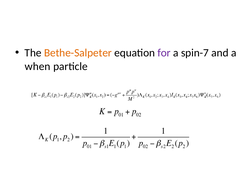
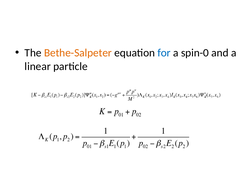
for colour: purple -> blue (164, 53)
spin-7: spin-7 -> spin-0 (195, 53)
when: when -> linear (38, 66)
